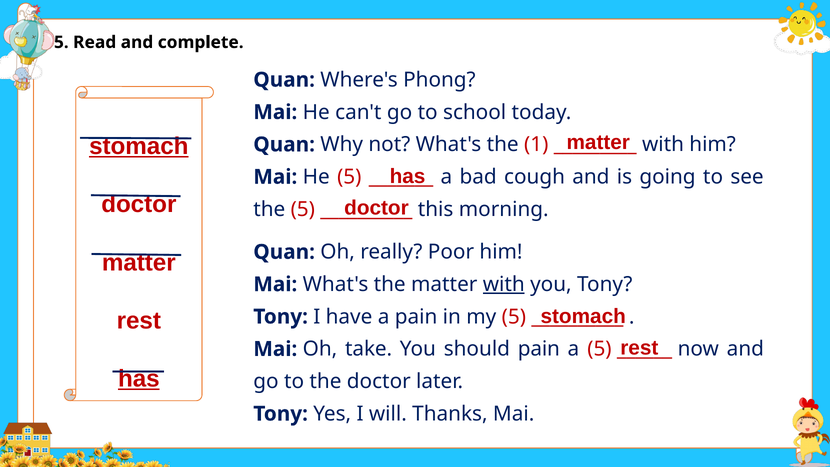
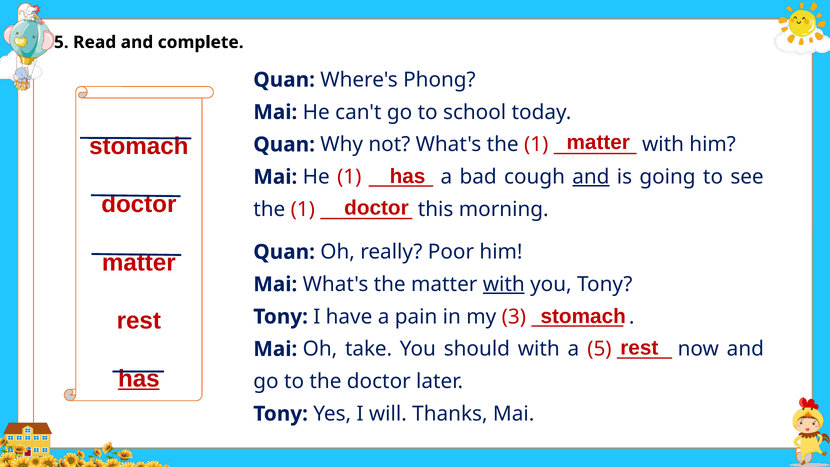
stomach underline: present -> none (139, 146)
He 5: 5 -> 1 (349, 177)
and underline: none -> present (591, 177)
5: 5 -> 1 (303, 209)
my 5: 5 -> 3 (514, 317)
should pain: pain -> with (539, 349)
